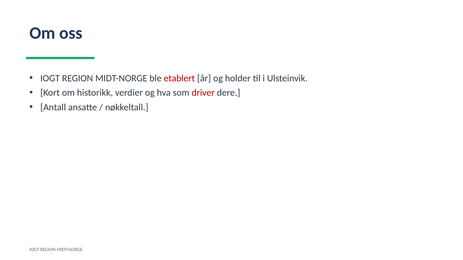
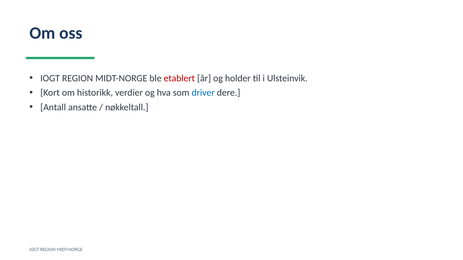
driver colour: red -> blue (203, 93)
